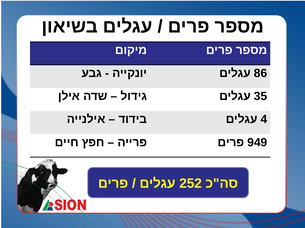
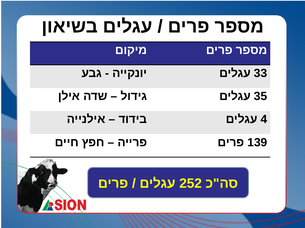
86: 86 -> 33 (261, 73)
949: 949 -> 139 (257, 143)
